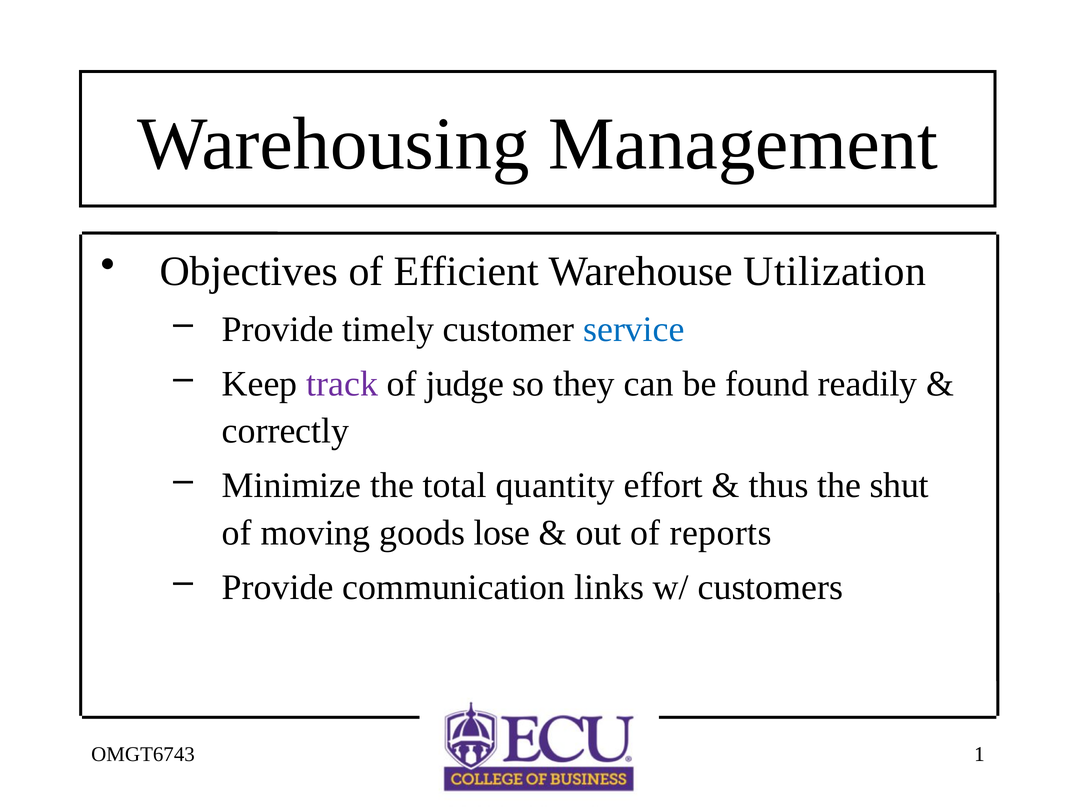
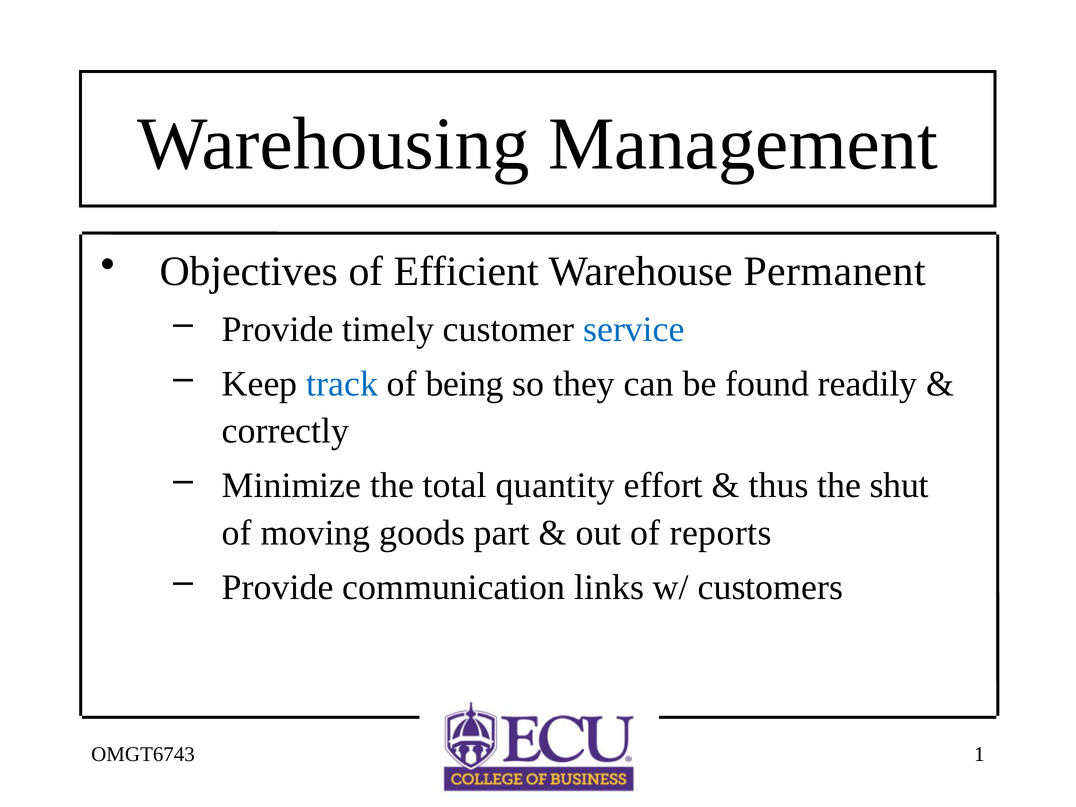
Utilization: Utilization -> Permanent (835, 272)
track colour: purple -> blue (342, 384)
judge: judge -> being (465, 384)
lose: lose -> part (502, 533)
